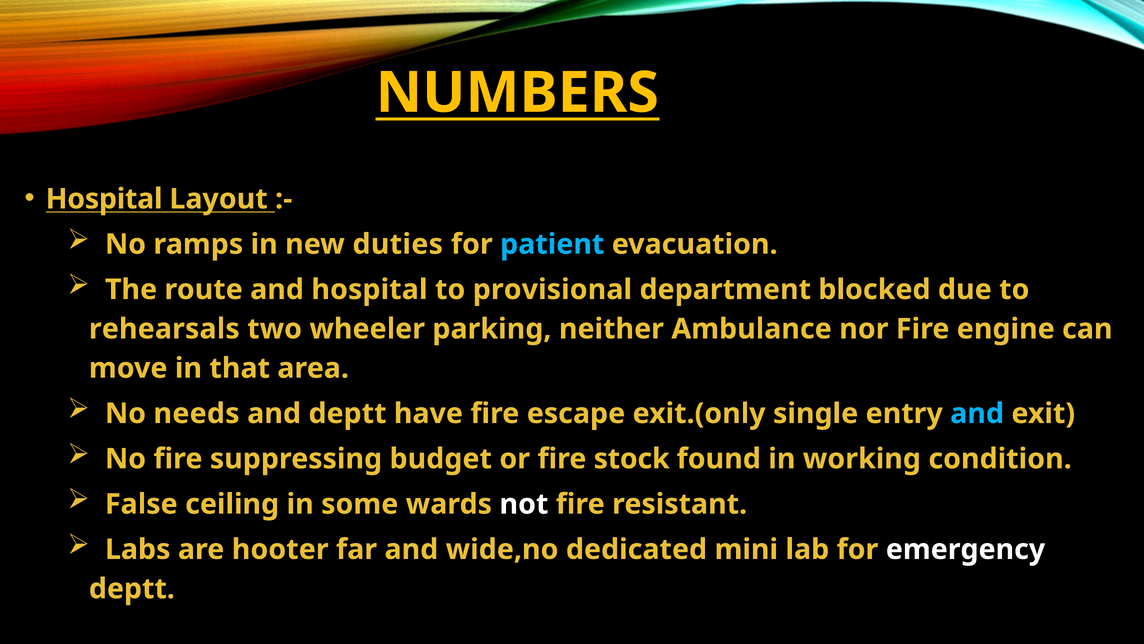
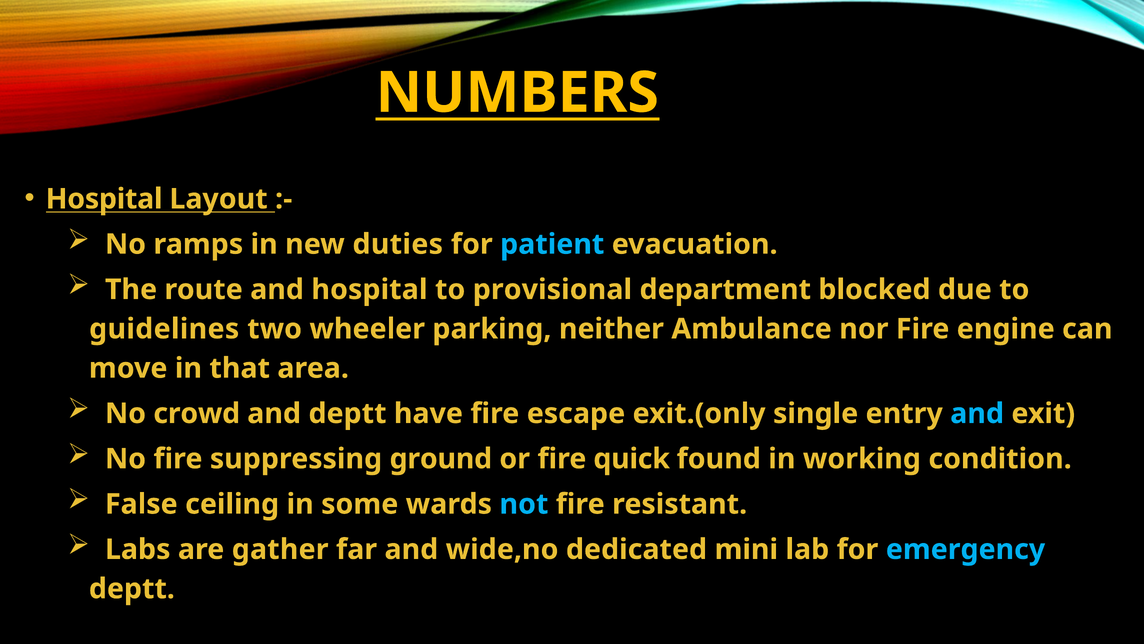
rehearsals: rehearsals -> guidelines (164, 329)
needs: needs -> crowd (197, 413)
budget: budget -> ground (441, 459)
stock: stock -> quick (632, 459)
not colour: white -> light blue (524, 504)
hooter: hooter -> gather (280, 549)
emergency colour: white -> light blue (965, 549)
